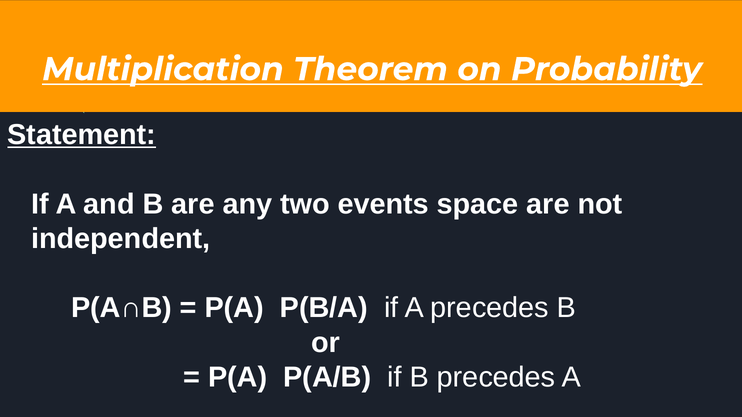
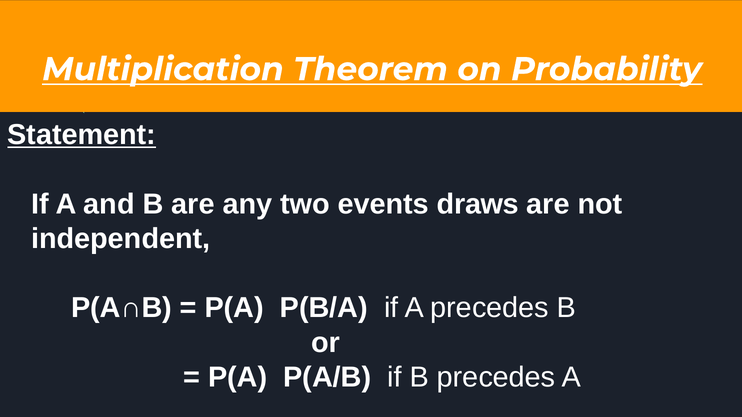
space: space -> draws (478, 204)
